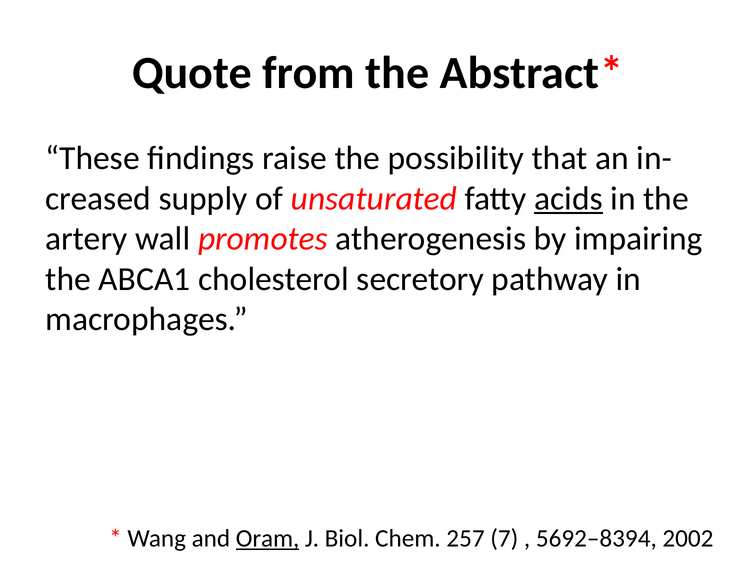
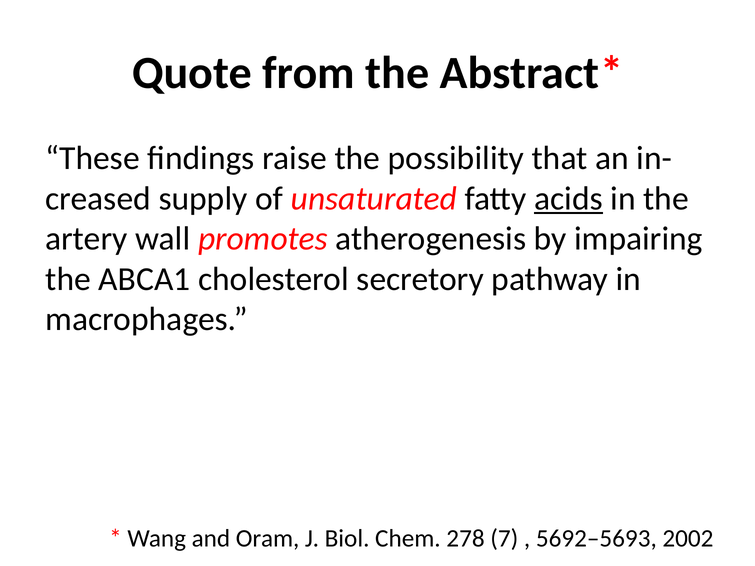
Oram underline: present -> none (268, 539)
257: 257 -> 278 (465, 539)
5692–8394: 5692–8394 -> 5692–5693 (596, 539)
